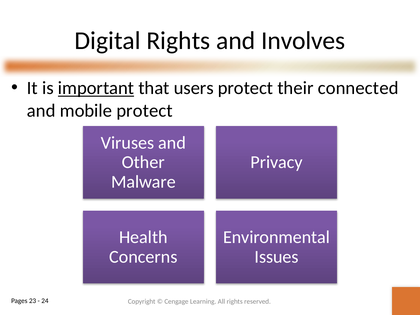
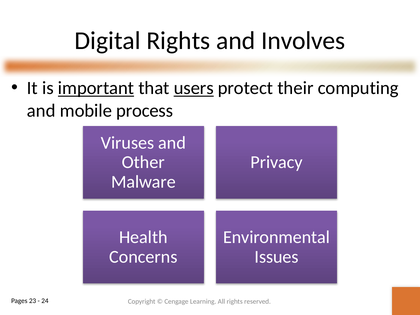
users underline: none -> present (194, 88)
connected: connected -> computing (358, 88)
mobile protect: protect -> process (145, 111)
